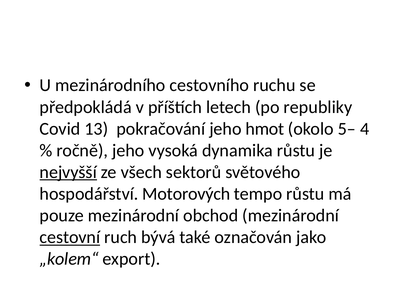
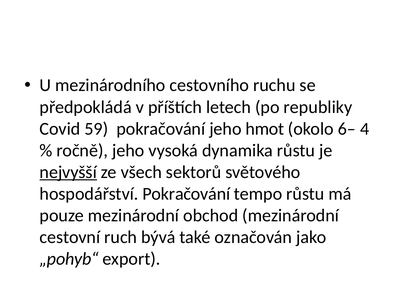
13: 13 -> 59 (96, 129)
5–: 5– -> 6– (347, 129)
hospodářství Motorových: Motorových -> Pokračování (186, 194)
cestovní underline: present -> none (70, 237)
„kolem“: „kolem“ -> „pohyb“ (69, 259)
